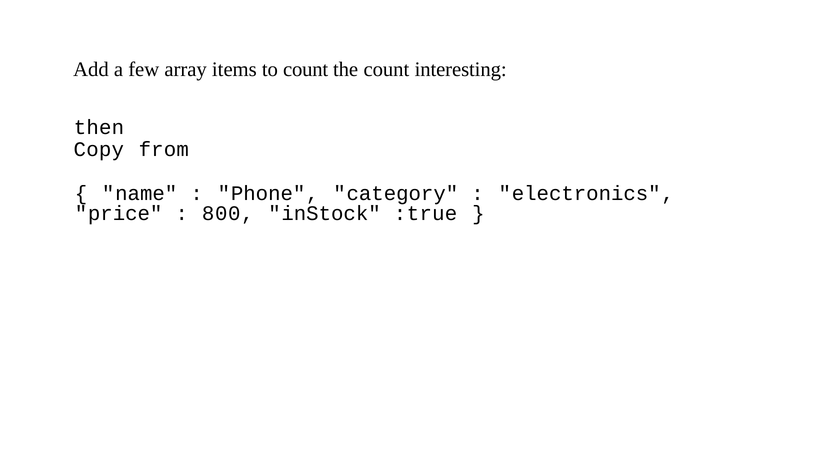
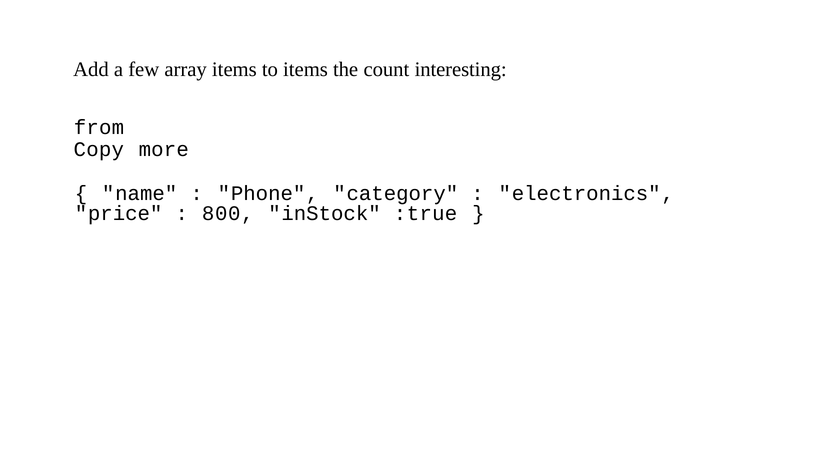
to count: count -> items (306, 70)
then: then -> from (99, 127)
from: from -> more (164, 149)
